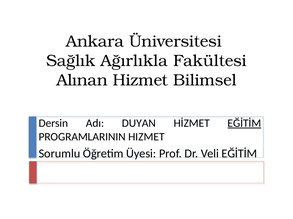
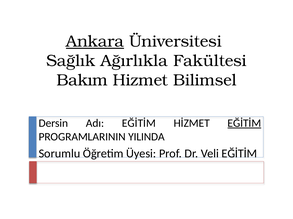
Ankara underline: none -> present (95, 41)
Alınan: Alınan -> Bakım (82, 80)
Adı DUYAN: DUYAN -> EĞİTİM (139, 124)
PROGRAMLARININ HIZMET: HIZMET -> YILINDA (146, 137)
